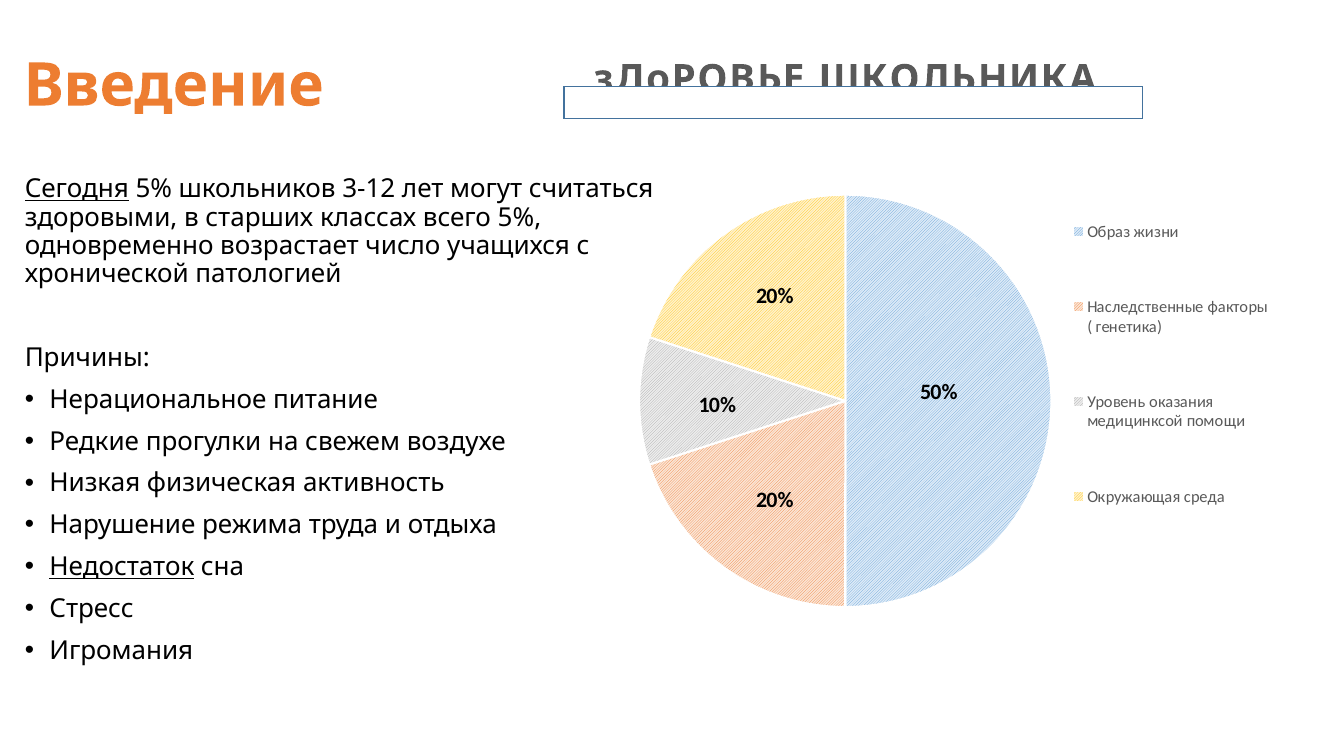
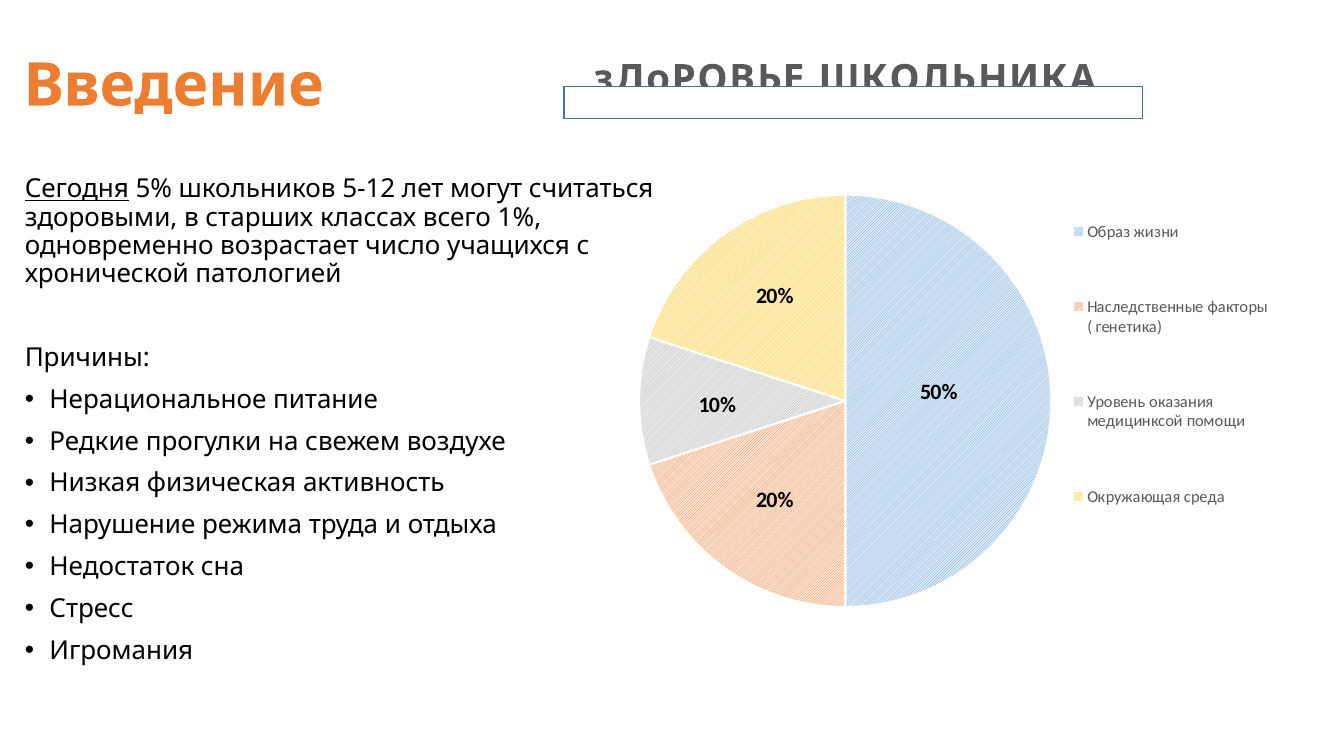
3-12: 3-12 -> 5-12 (369, 189)
всего 5%: 5% -> 1% (519, 217)
Недостаток underline: present -> none (122, 567)
